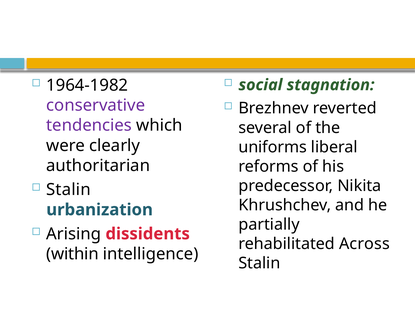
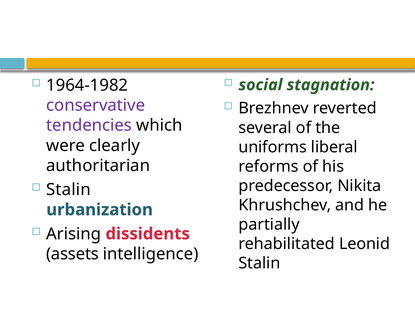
Across: Across -> Leonid (365, 244)
within: within -> assets (72, 254)
